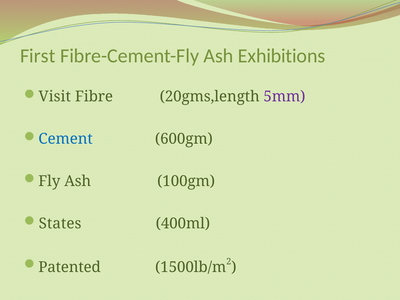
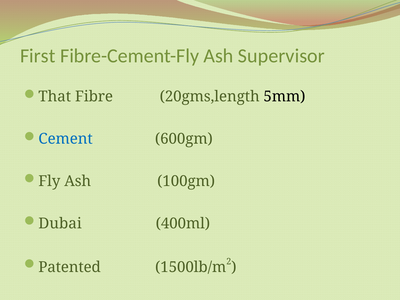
Exhibitions: Exhibitions -> Supervisor (281, 56)
Visit: Visit -> That (55, 97)
5mm colour: purple -> black (284, 97)
States: States -> Dubai (60, 223)
